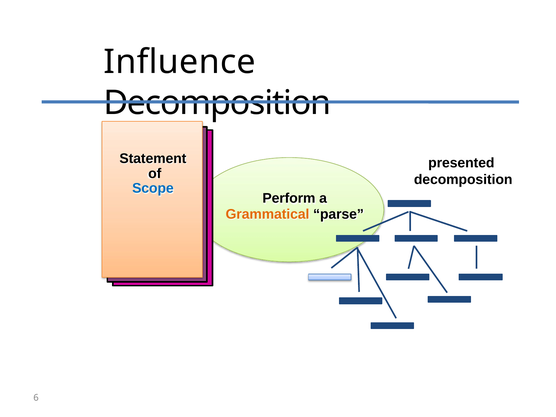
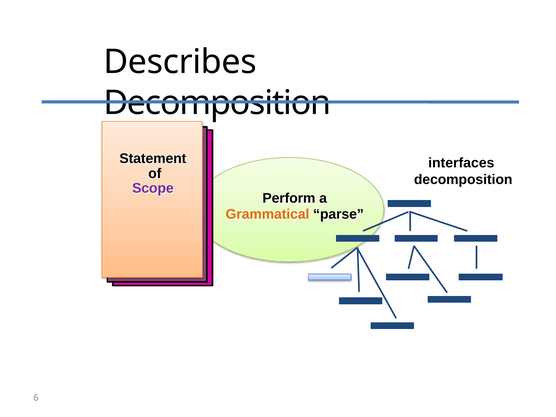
Influence: Influence -> Describes (180, 62)
presented: presented -> interfaces (461, 163)
Scope colour: blue -> purple (153, 188)
